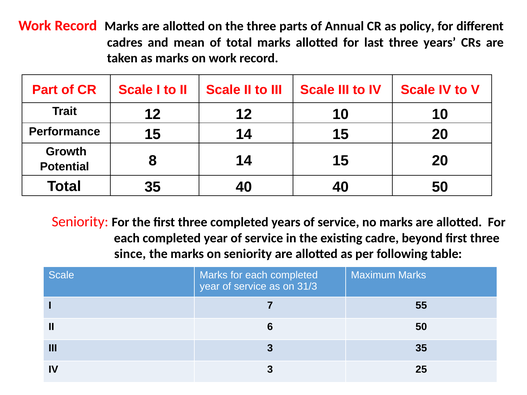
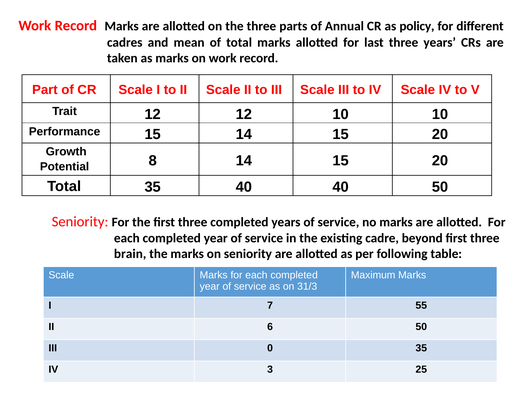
since: since -> brain (130, 254)
III 3: 3 -> 0 (270, 348)
